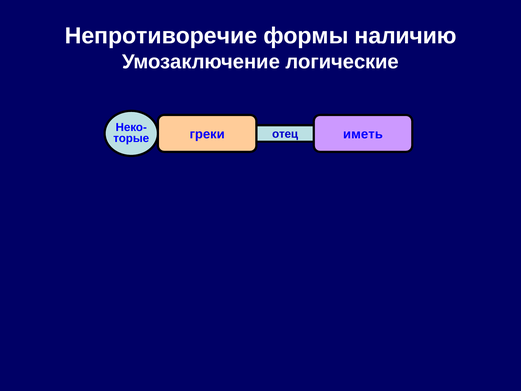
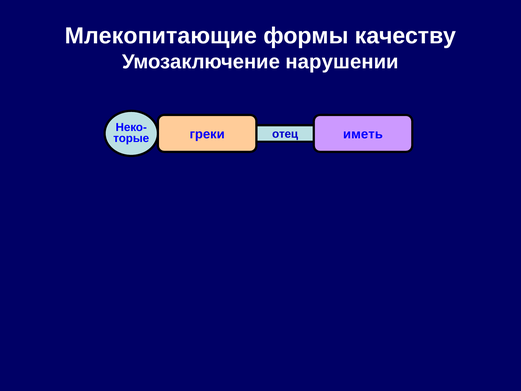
Непротиворечие: Непротиворечие -> Млекопитающие (161, 36)
наличию: наличию -> качеству (406, 36)
логические: логические -> нарушении (342, 62)
